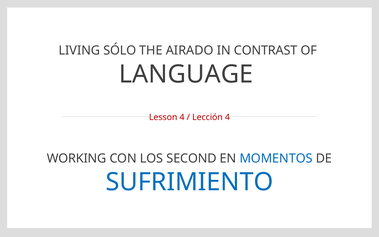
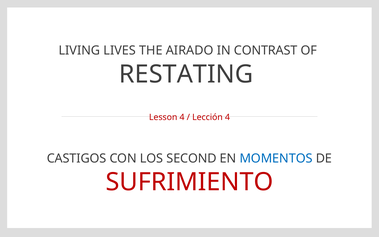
SÓLO: SÓLO -> LIVES (120, 51)
LANGUAGE: LANGUAGE -> RESTATING (186, 74)
WORKING: WORKING -> CASTIGOS (77, 158)
SUFRIMIENTO colour: blue -> red (189, 182)
